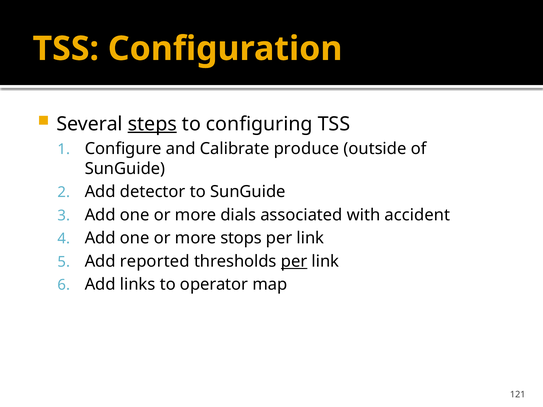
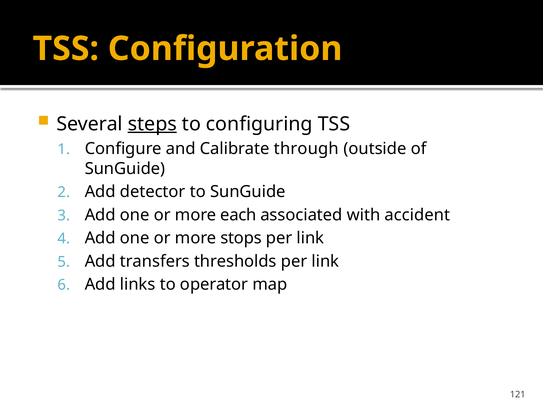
produce: produce -> through (306, 149)
dials: dials -> each (238, 215)
reported: reported -> transfers (155, 261)
per underline: present -> none (294, 261)
